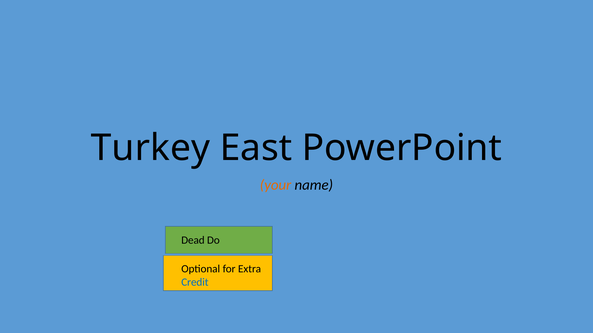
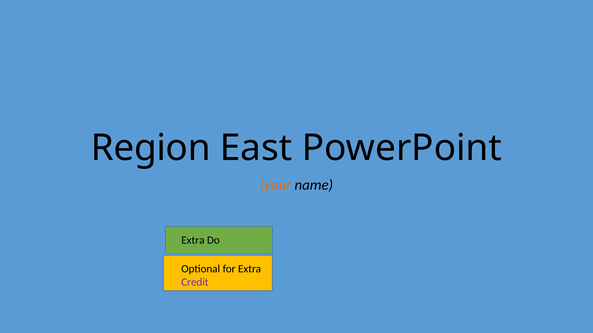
Turkey: Turkey -> Region (151, 148)
Dead: Dead -> Extra (193, 240)
Credit colour: blue -> purple (195, 283)
